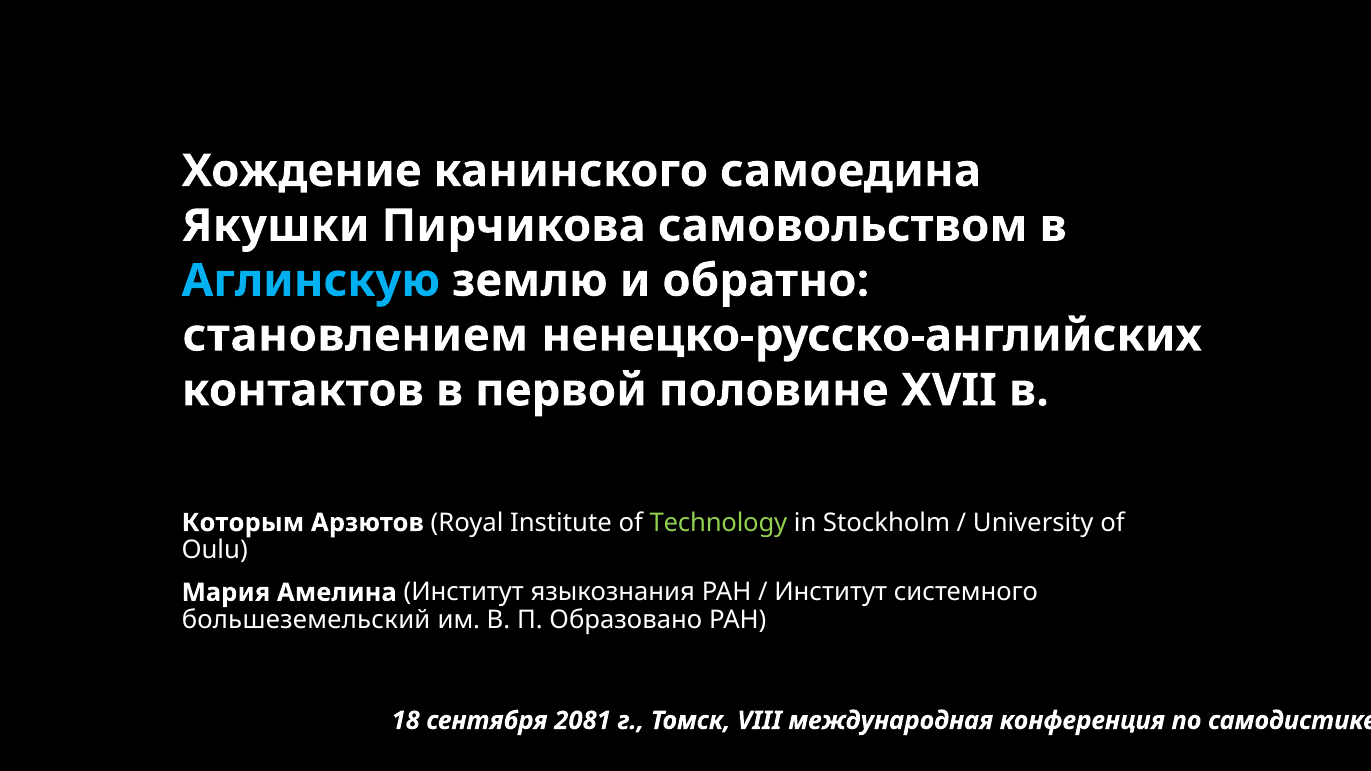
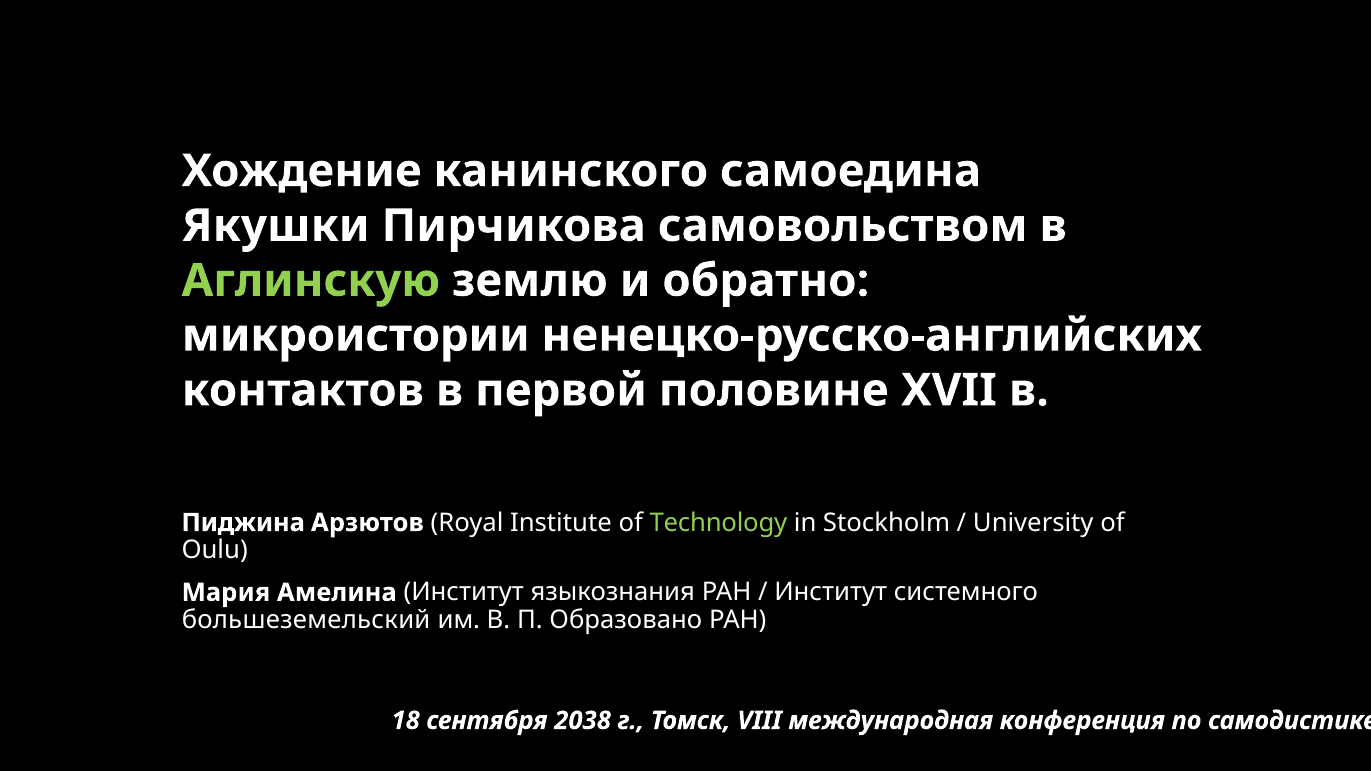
Аглинскую colour: light blue -> light green (311, 281)
становлением: становлением -> микроистории (356, 336)
Которым: Которым -> Пиджина (243, 523)
2081: 2081 -> 2038 (583, 721)
